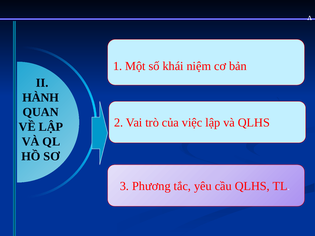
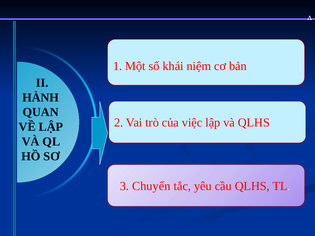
Phương: Phương -> Chuyển (151, 186)
